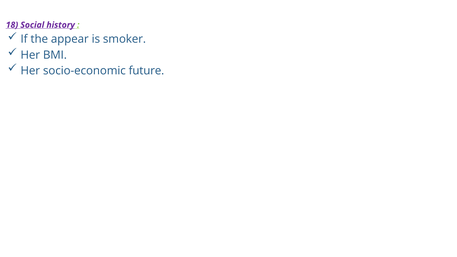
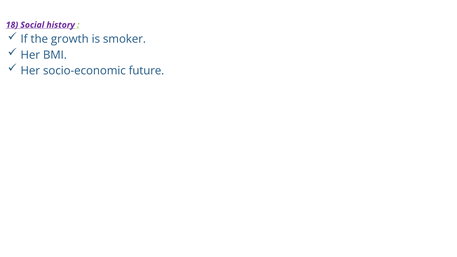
appear: appear -> growth (70, 39)
